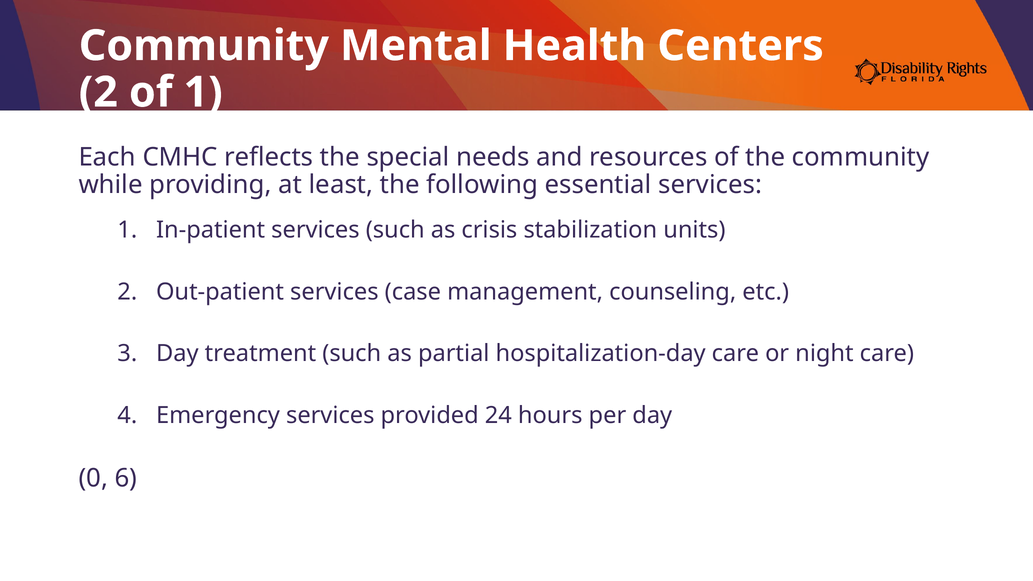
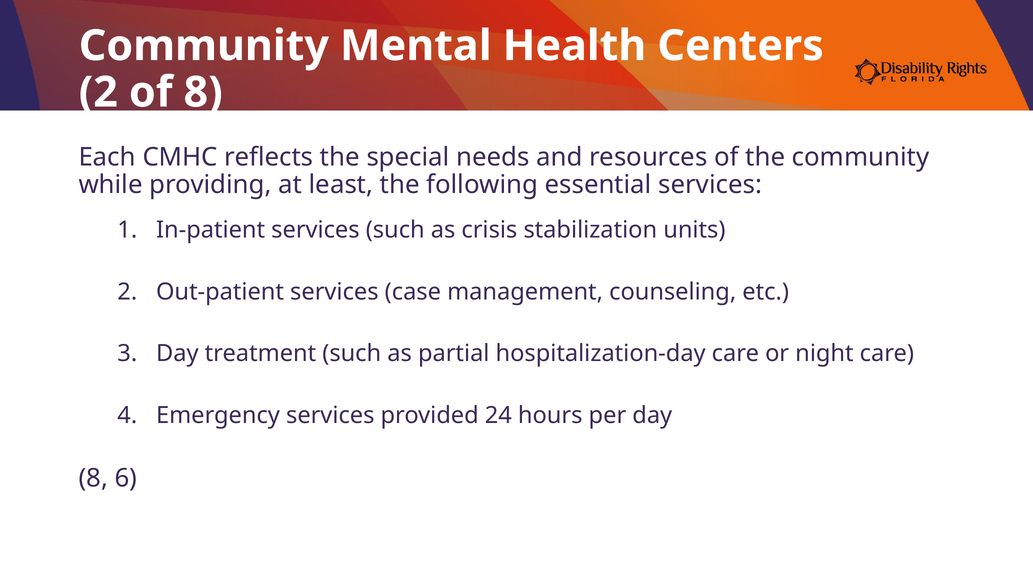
of 1: 1 -> 8 (203, 92)
0: 0 -> 8 (93, 478)
